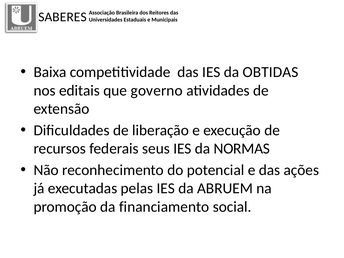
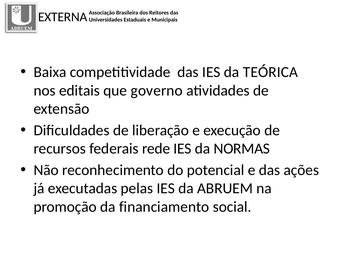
SABERES: SABERES -> EXTERNA (63, 17)
OBTIDAS: OBTIDAS -> TEÓRICA (270, 72)
seus: seus -> rede (156, 149)
